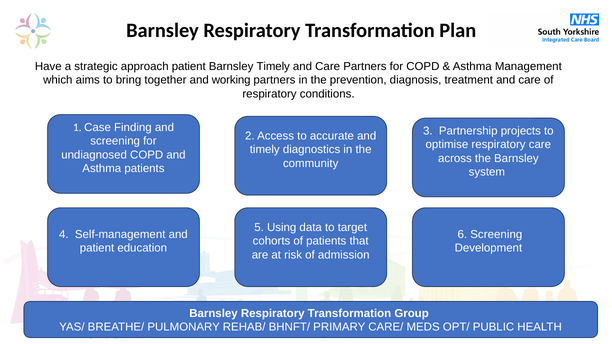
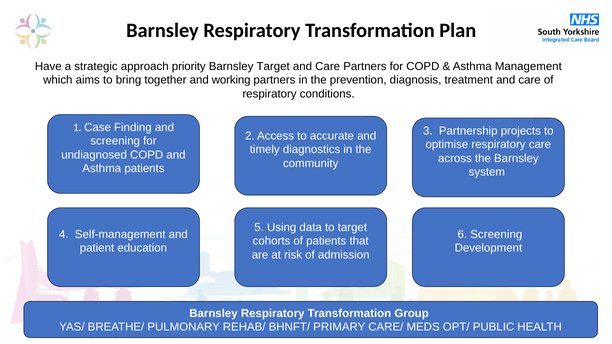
approach patient: patient -> priority (189, 66)
Barnsley Timely: Timely -> Target (273, 66)
